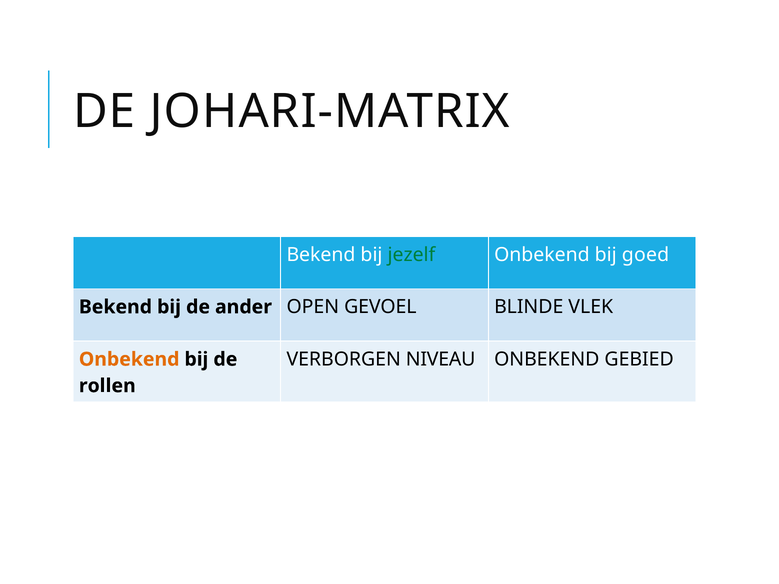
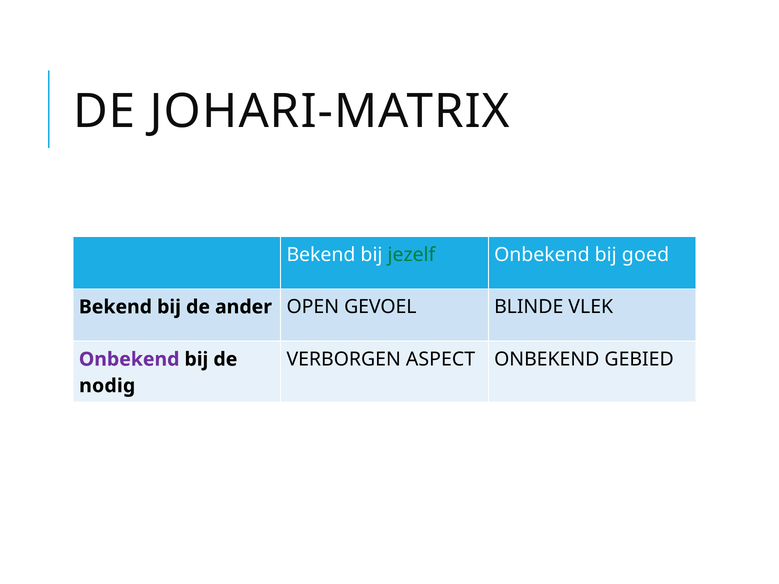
NIVEAU: NIVEAU -> ASPECT (441, 359)
Onbekend colour: orange -> purple (129, 359)
rollen: rollen -> nodig (107, 386)
